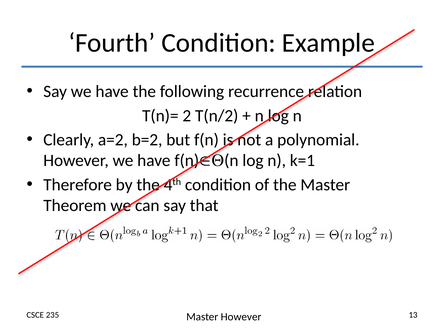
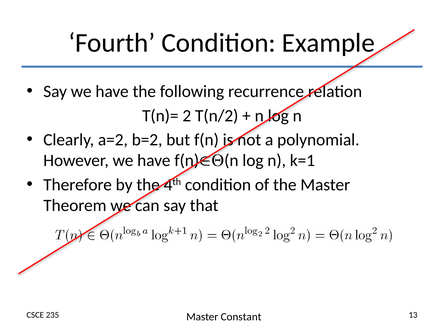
Master However: However -> Constant (241, 317)
